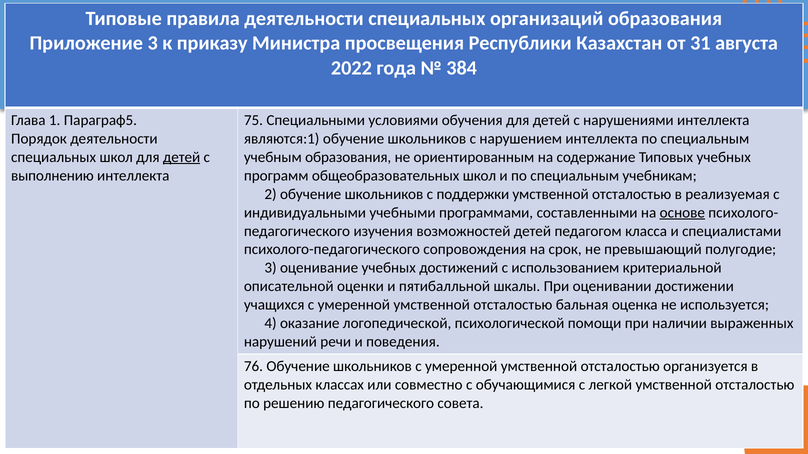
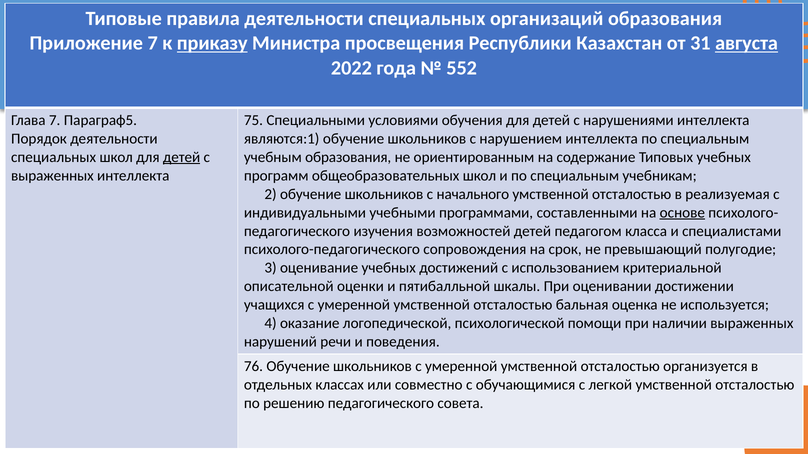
Приложение 3: 3 -> 7 (153, 43)
приказу underline: none -> present (212, 43)
августа underline: none -> present (747, 43)
384: 384 -> 552 (462, 68)
Глава 1: 1 -> 7 (55, 120)
выполнению: выполнению -> выраженных (52, 176)
поддержки: поддержки -> начального (473, 194)
